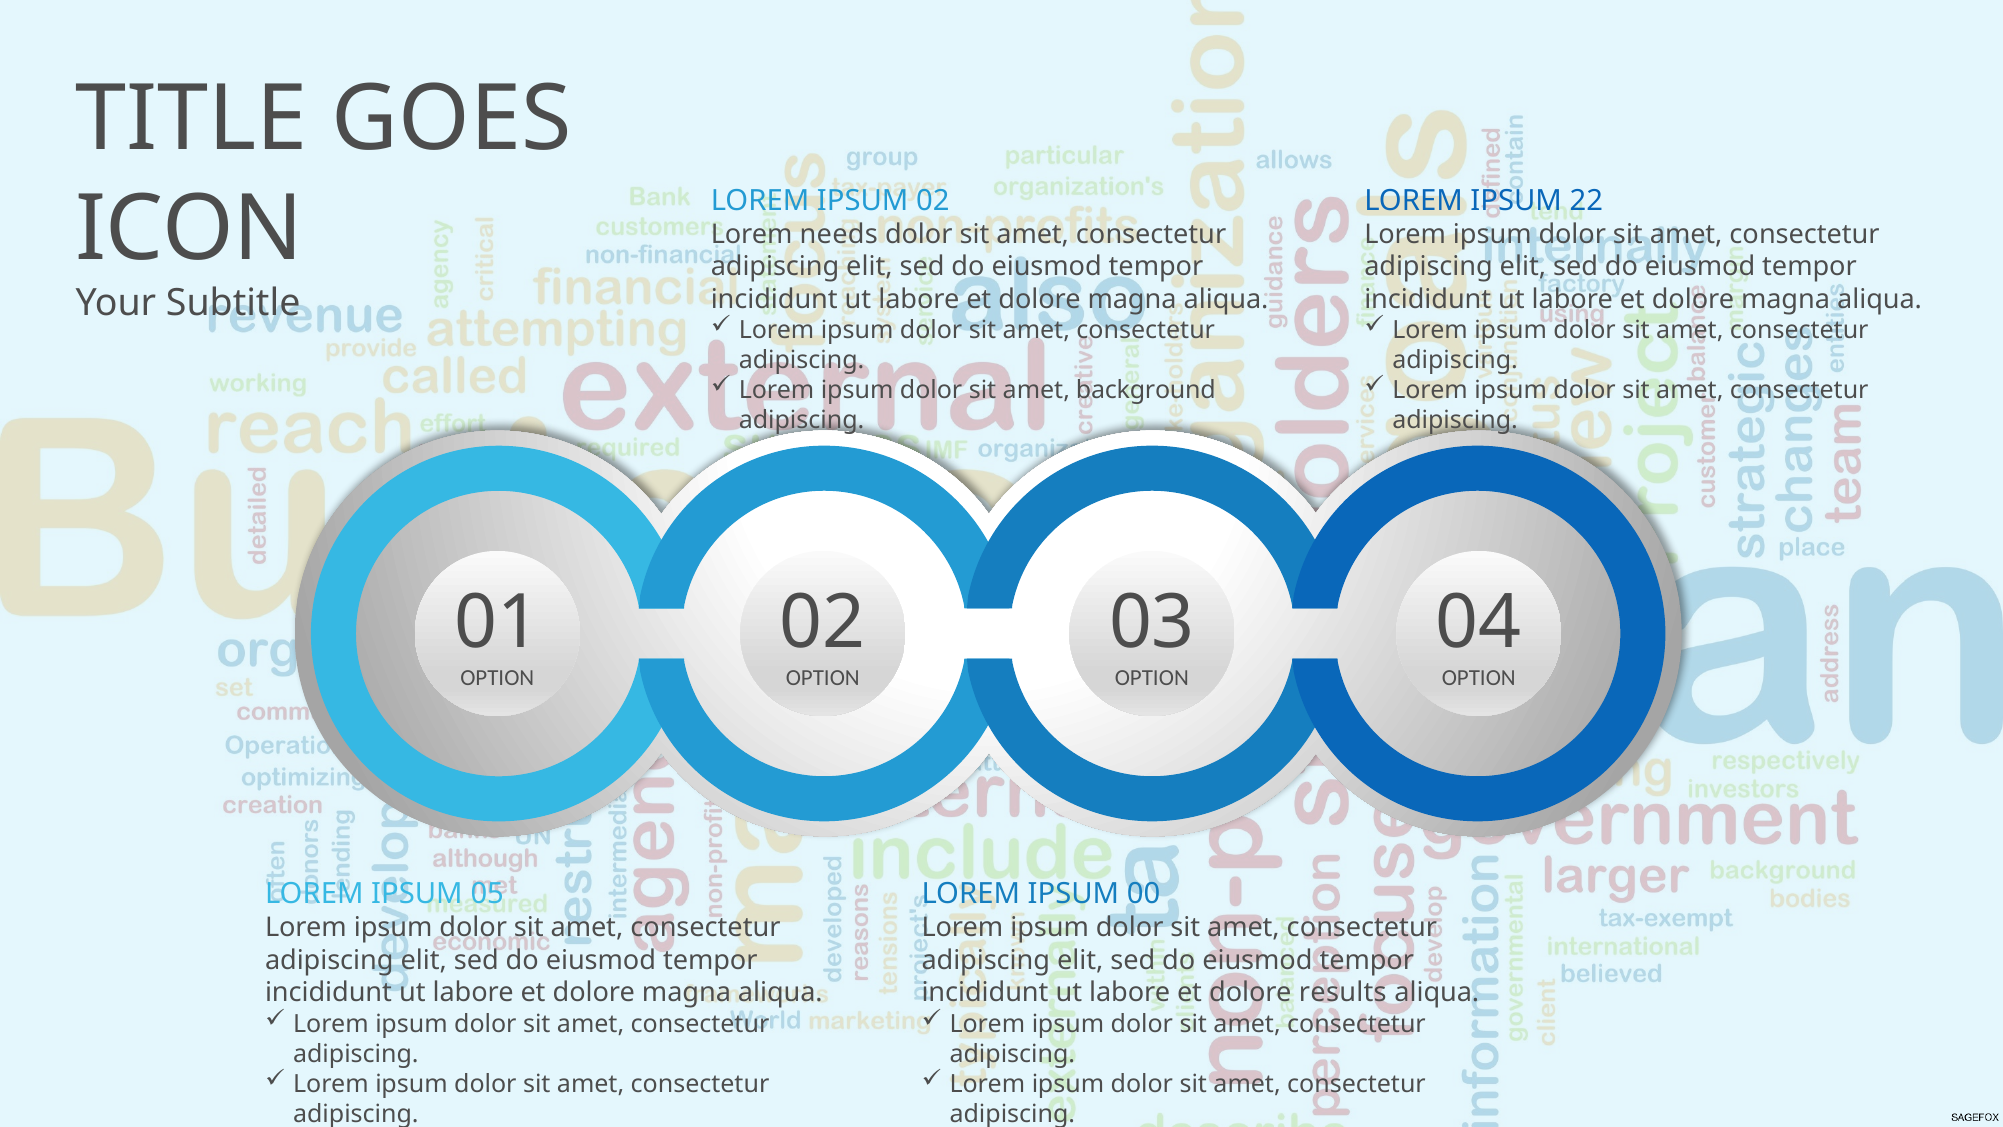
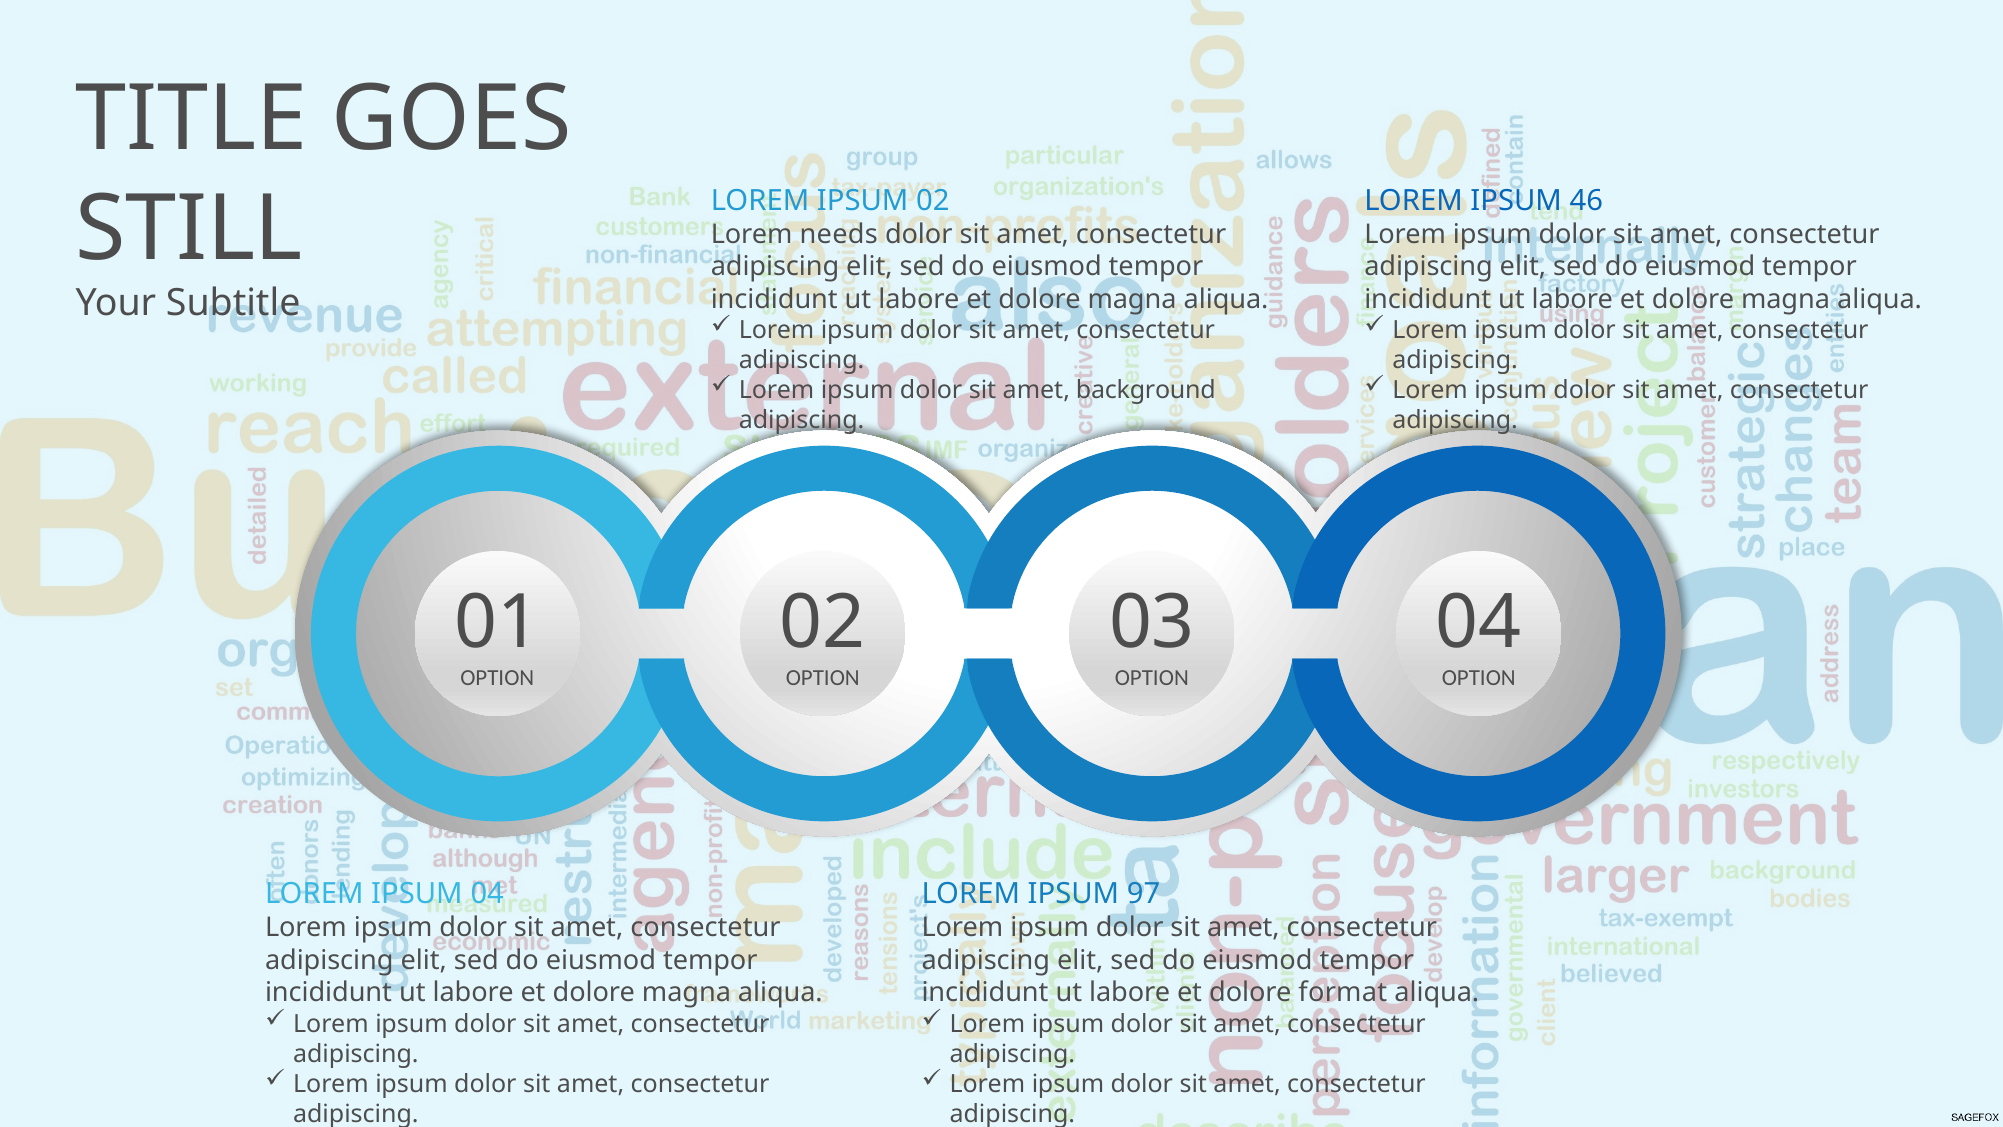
22: 22 -> 46 (1586, 200)
ICON: ICON -> STILL (189, 229)
IPSUM 05: 05 -> 04 (487, 894)
00: 00 -> 97 (1144, 894)
results: results -> format (1343, 993)
